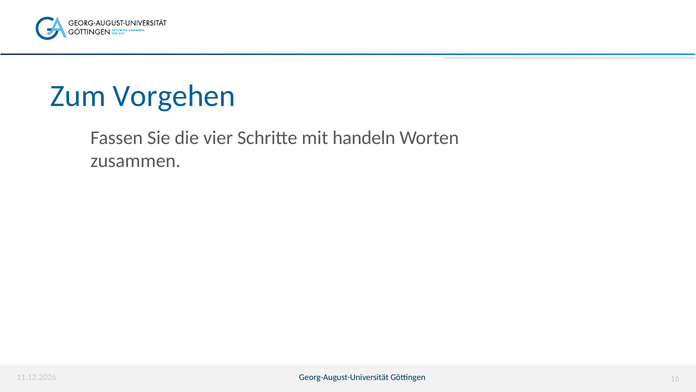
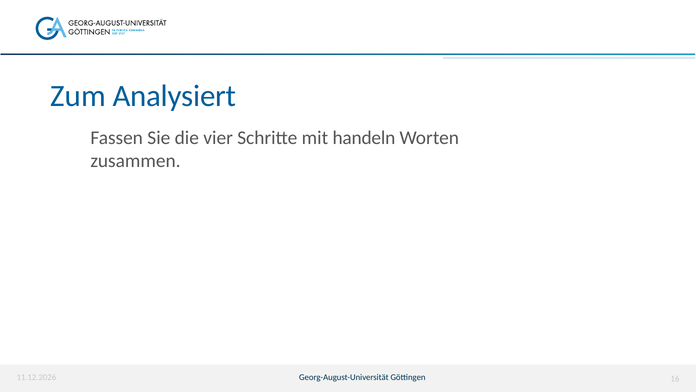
Vorgehen: Vorgehen -> Analysiert (174, 96)
